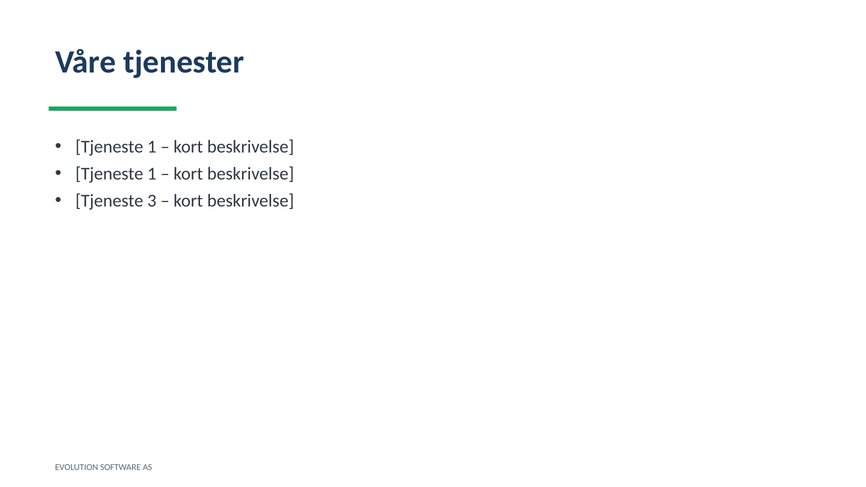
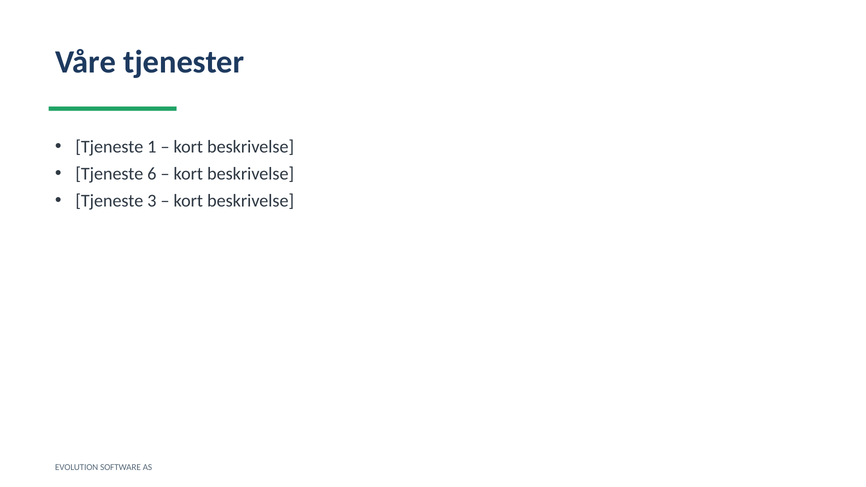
1: 1 -> 6 (152, 174)
